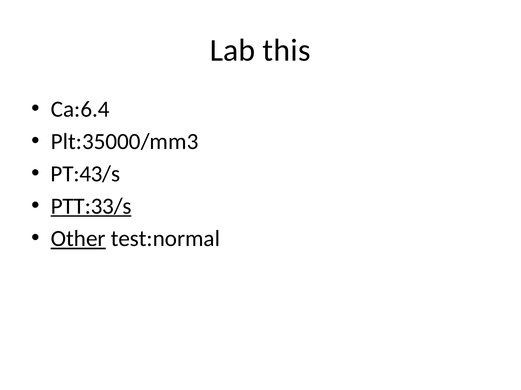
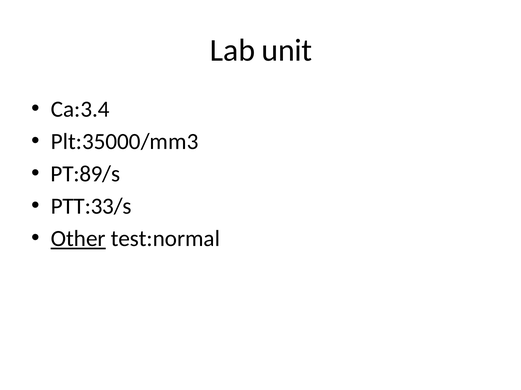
this: this -> unit (287, 50)
Ca:6.4: Ca:6.4 -> Ca:3.4 (80, 109)
PT:43/s: PT:43/s -> PT:89/s (85, 174)
PTT:33/s underline: present -> none (91, 207)
